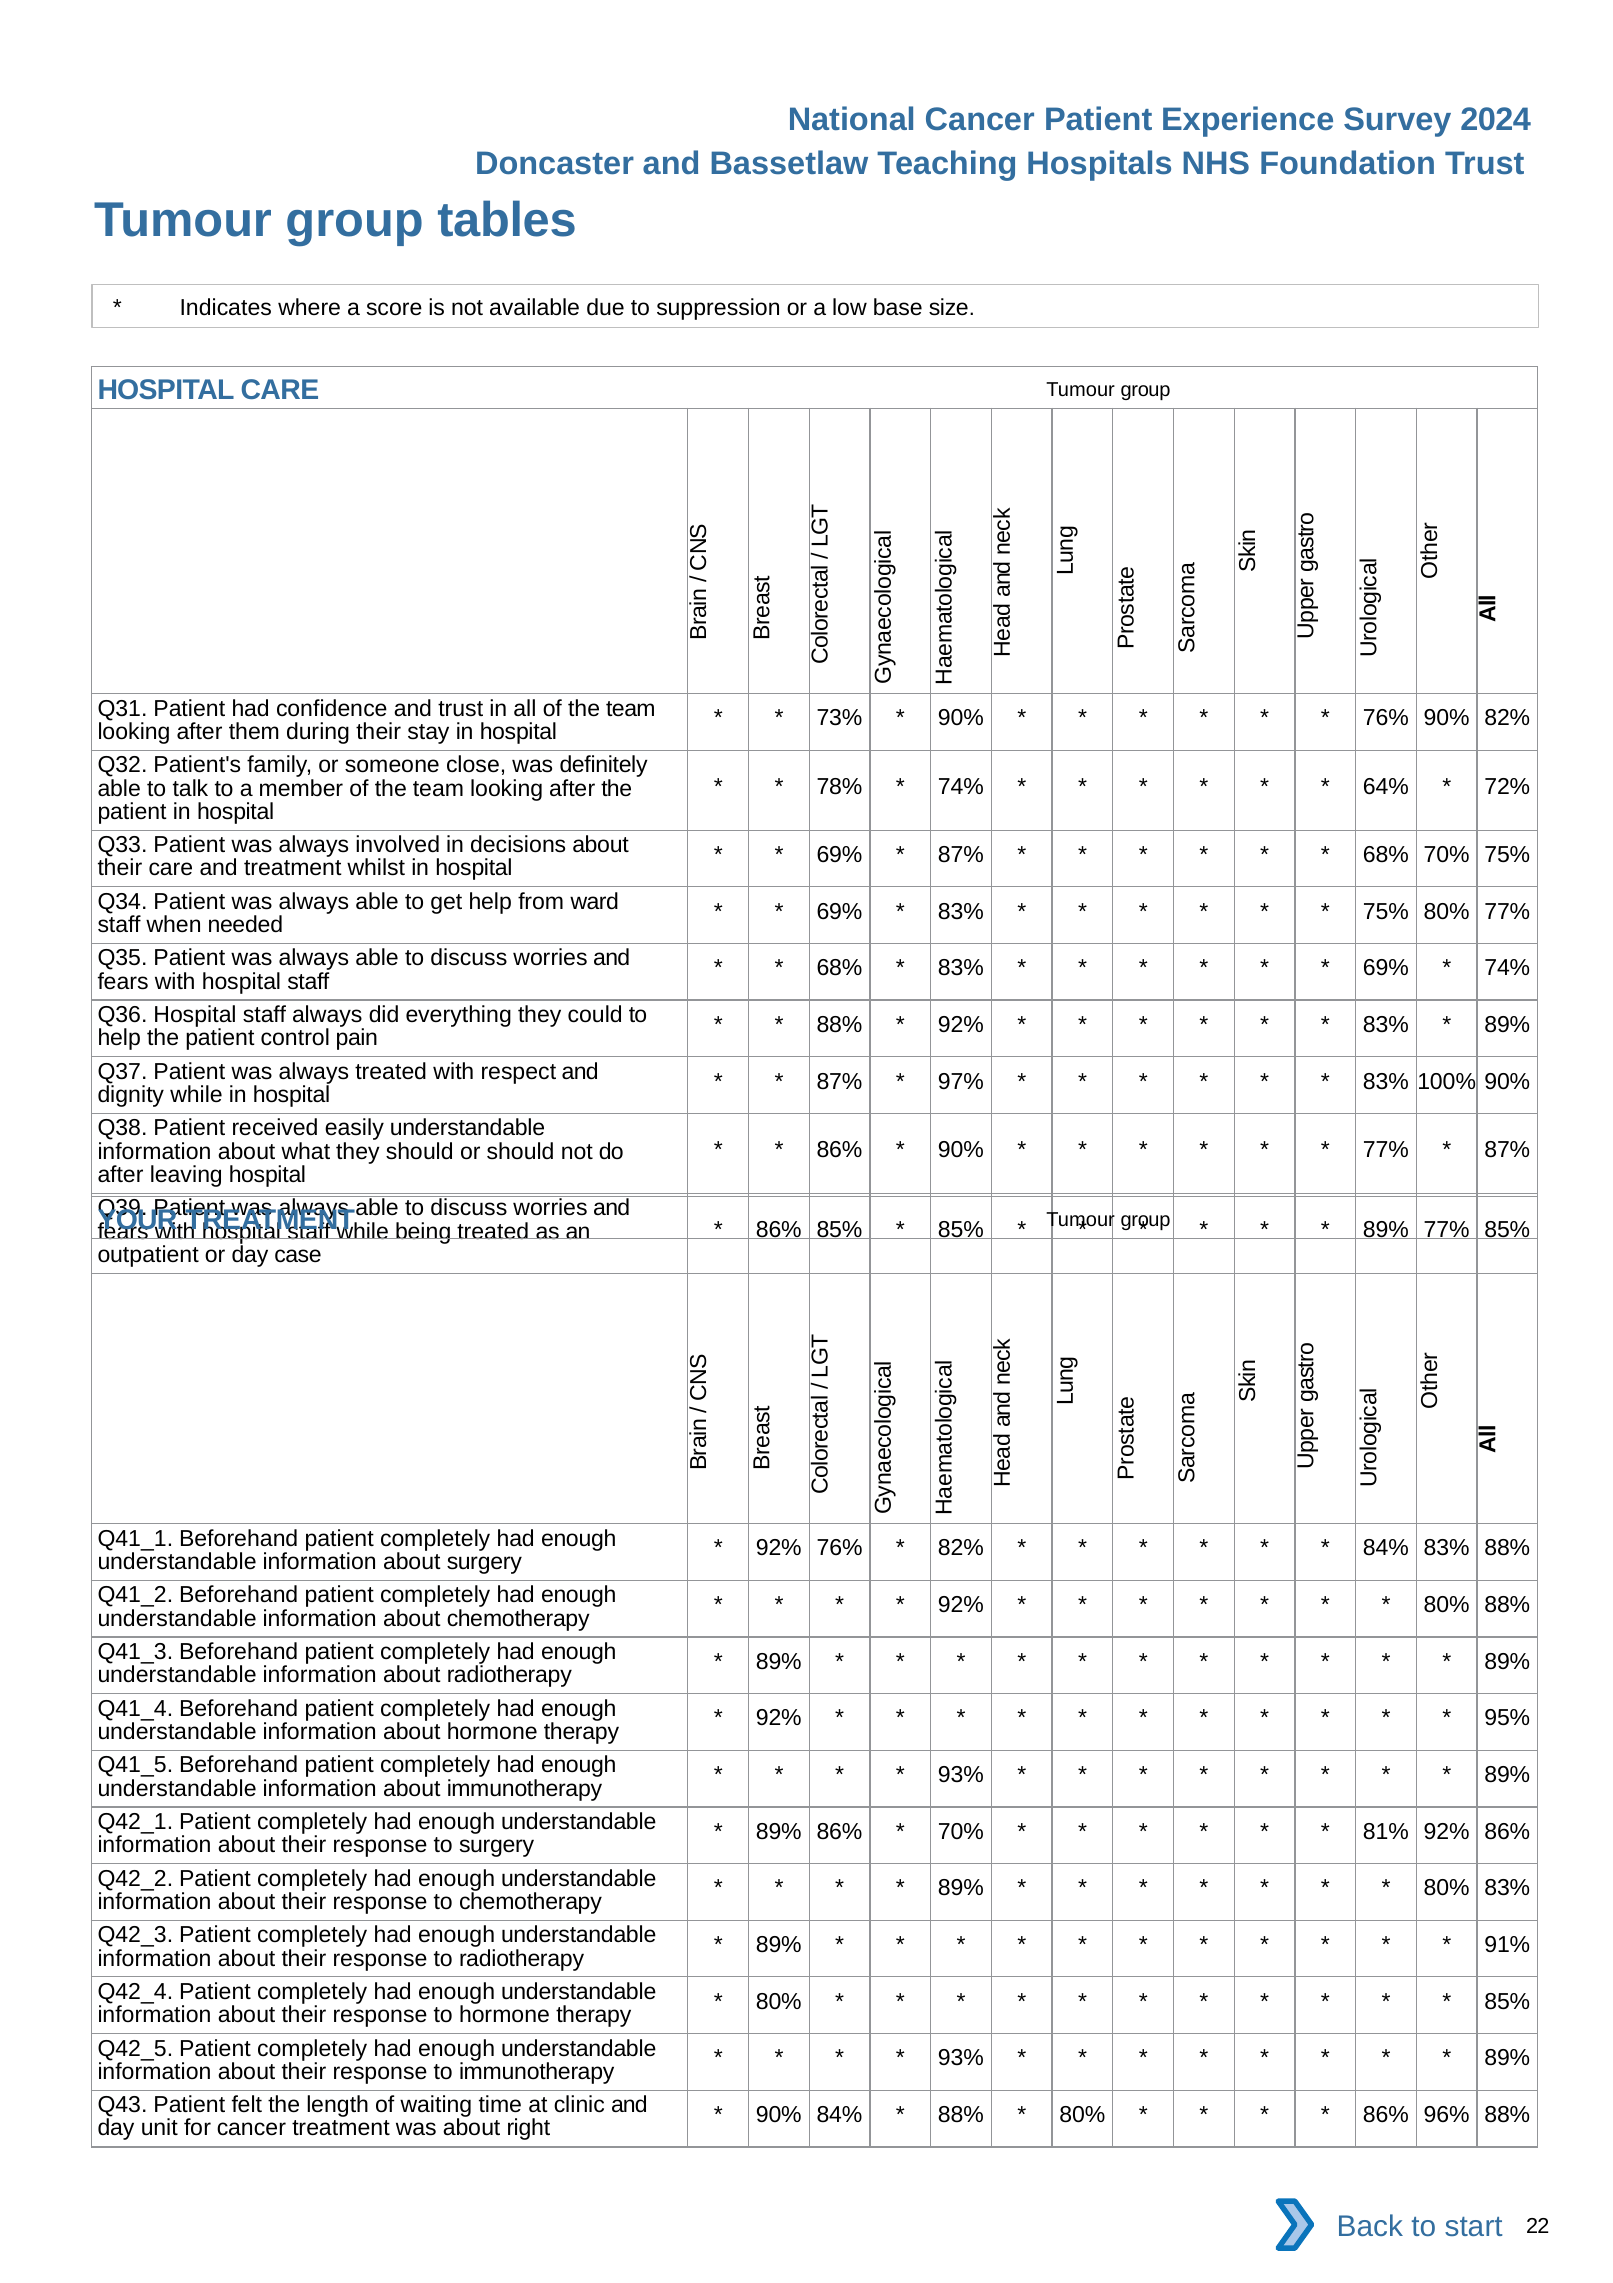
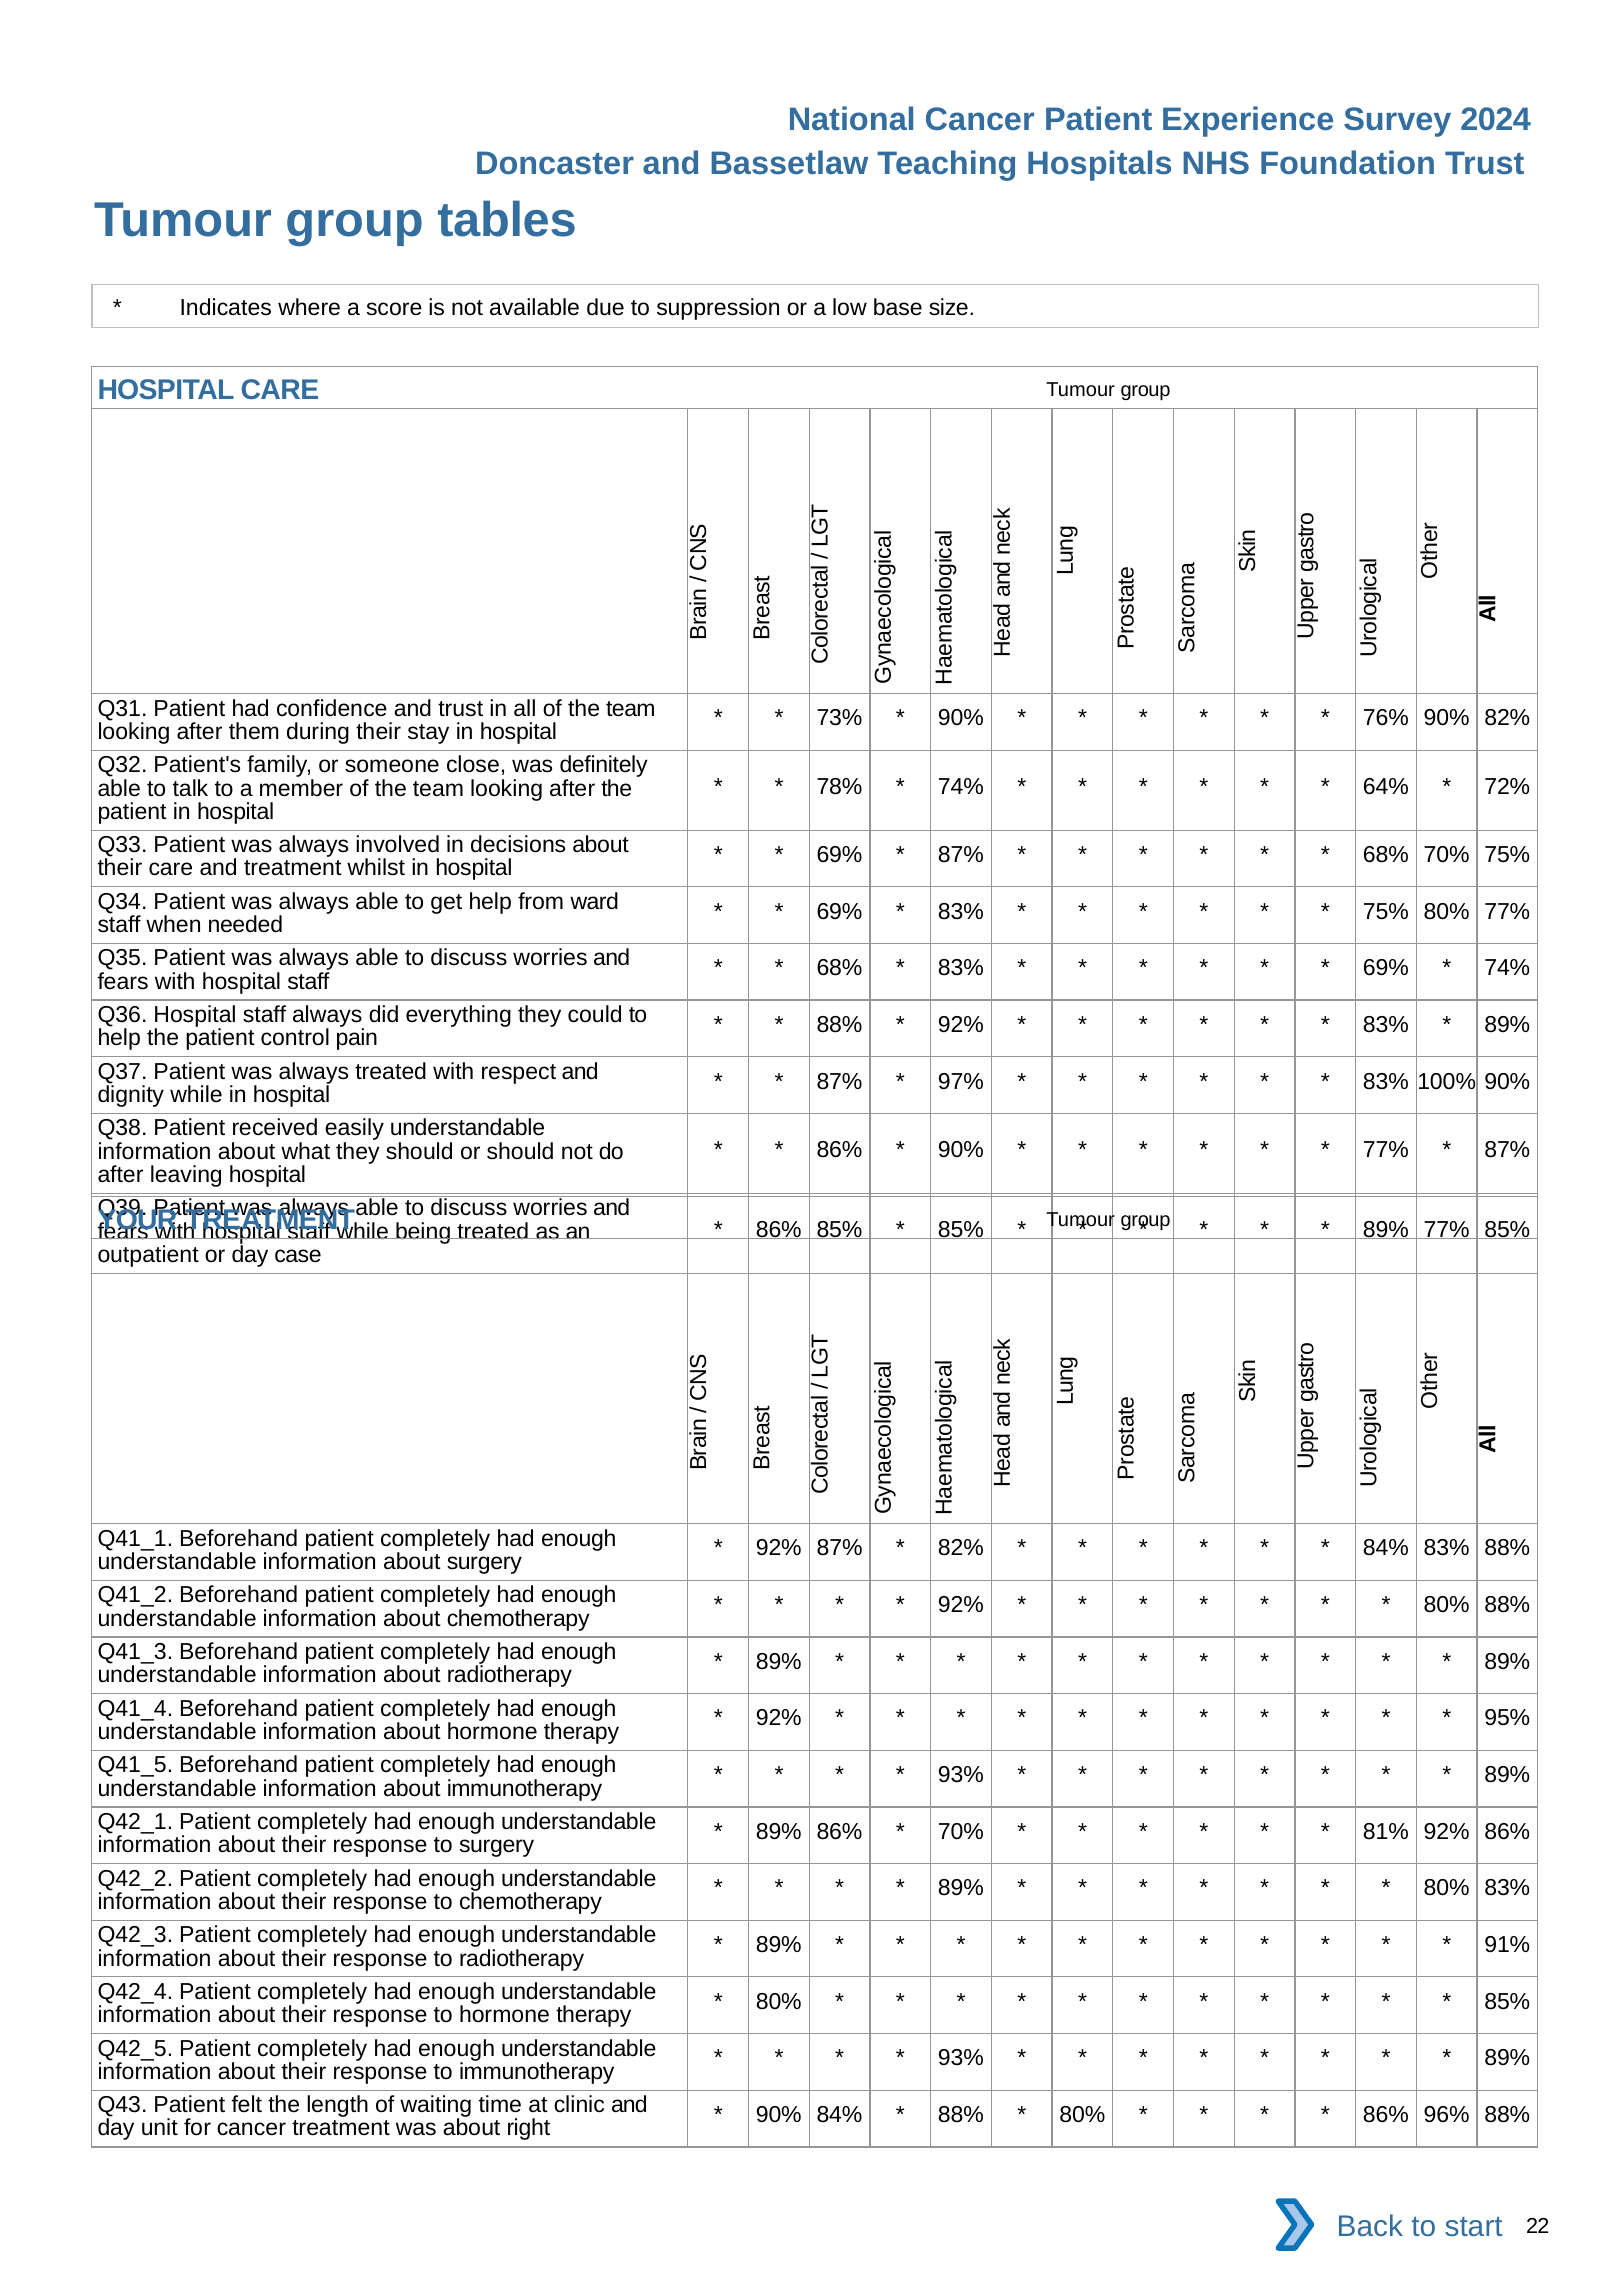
92% 76%: 76% -> 87% (840, 1548)
